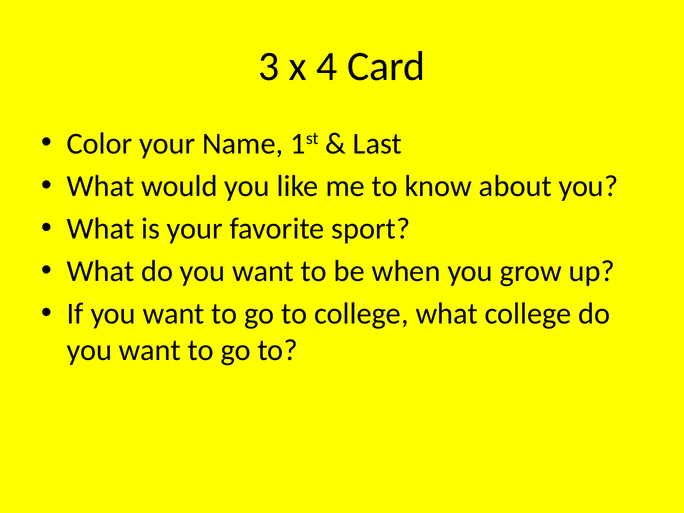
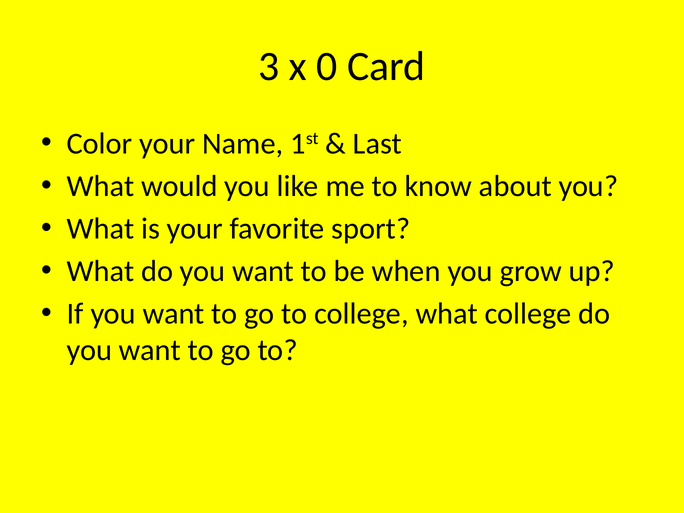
4: 4 -> 0 (327, 66)
